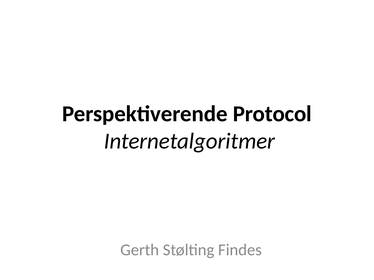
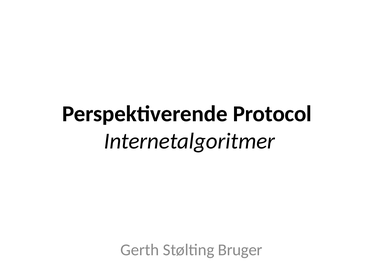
Findes: Findes -> Bruger (240, 250)
